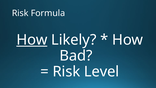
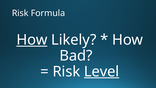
Level underline: none -> present (102, 71)
